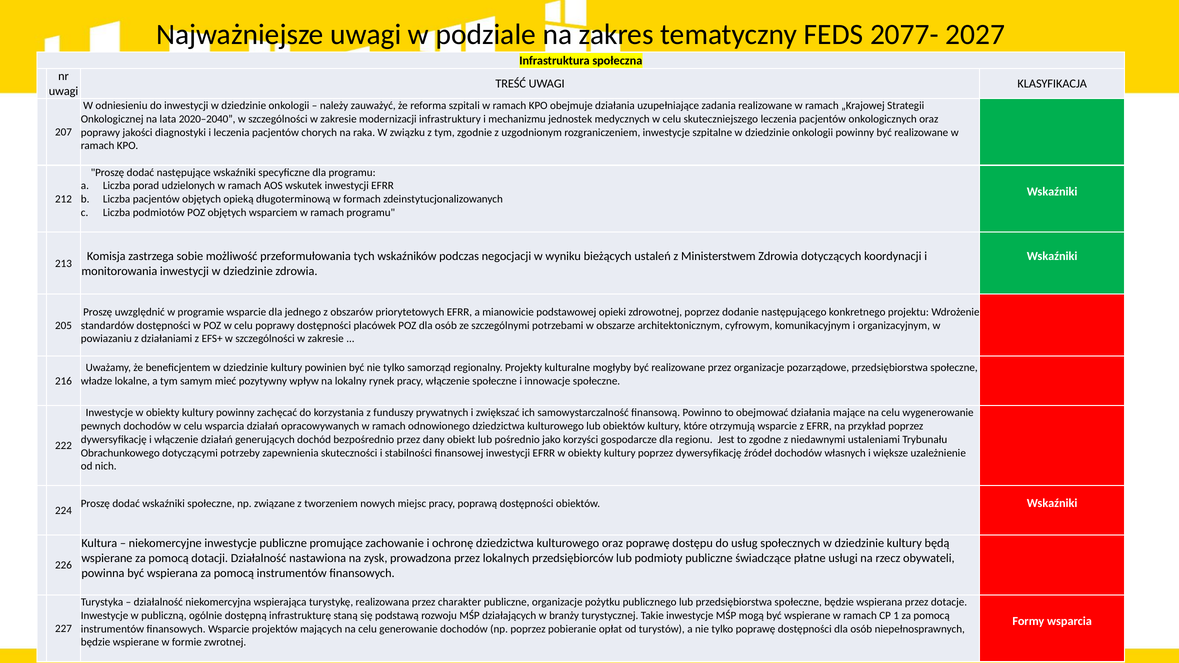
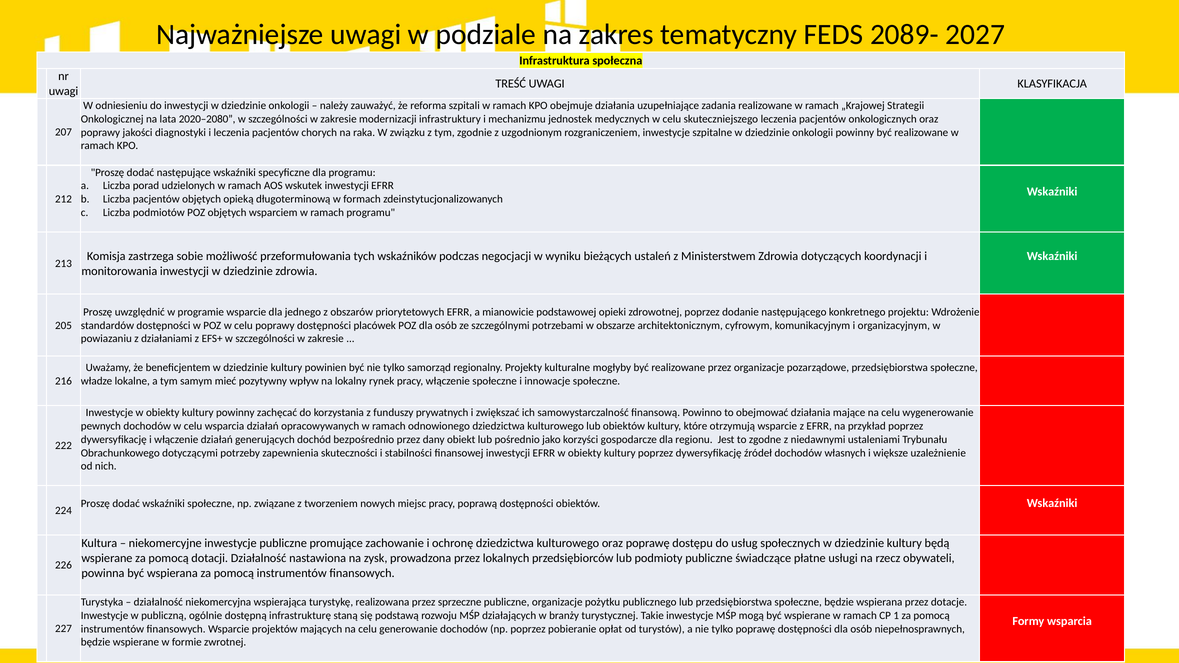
2077-: 2077- -> 2089- (904, 35)
2020–2040: 2020–2040 -> 2020–2080 (207, 119)
charakter: charakter -> sprzeczne (460, 602)
